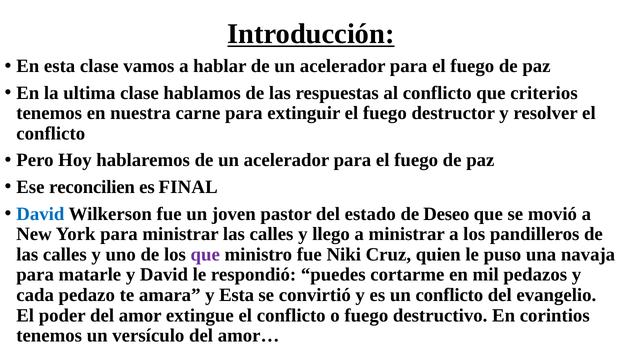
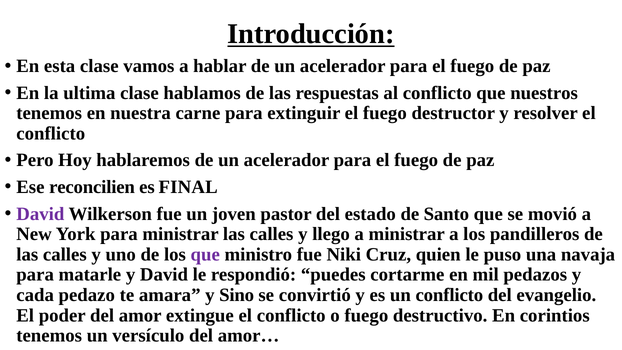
criterios: criterios -> nuestros (544, 93)
David colour: blue -> purple (40, 214)
Deseo: Deseo -> Santo (446, 214)
y Esta: Esta -> Sino (237, 295)
